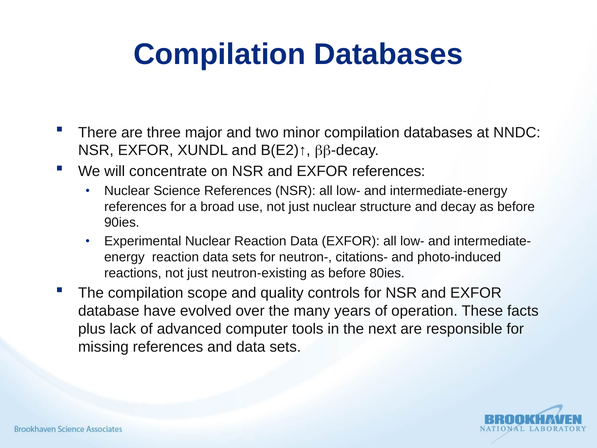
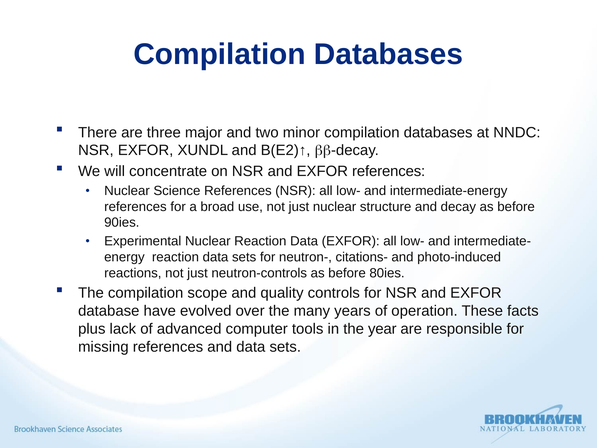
neutron-existing: neutron-existing -> neutron-controls (259, 273)
next: next -> year (382, 329)
